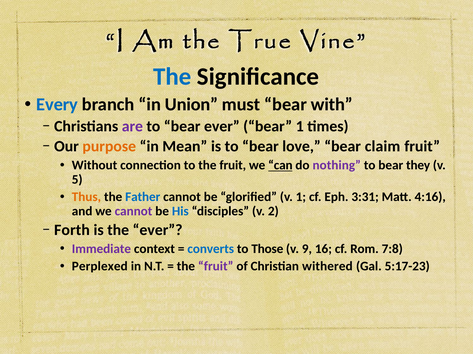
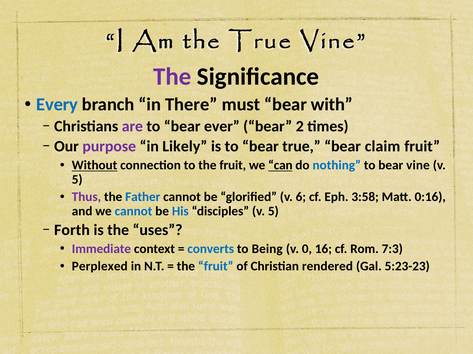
The colour: blue -> purple (172, 77)
Union: Union -> There (191, 105)
bear 1: 1 -> 2 (300, 126)
purpose colour: orange -> purple (109, 147)
Mean: Mean -> Likely (185, 147)
love: love -> true (301, 147)
Without underline: none -> present (95, 166)
nothing colour: purple -> blue (337, 166)
they: they -> vine (418, 166)
Thus colour: orange -> purple (86, 197)
v 1: 1 -> 6 (301, 197)
3:31: 3:31 -> 3:58 (365, 197)
4:16: 4:16 -> 0:16 (430, 197)
cannot colour: purple -> blue (133, 212)
disciples v 2: 2 -> 5 (273, 212)
the ever: ever -> uses (158, 230)
Those: Those -> Being (267, 249)
9: 9 -> 0 (307, 249)
7:8: 7:8 -> 7:3 (392, 249)
fruit colour: purple -> blue (216, 267)
withered: withered -> rendered (327, 267)
5:17-23: 5:17-23 -> 5:23-23 (407, 267)
